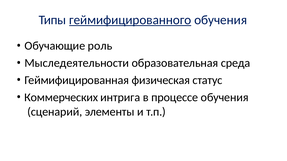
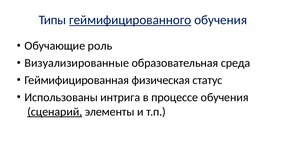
Мыследеятельности: Мыследеятельности -> Визуализированные (77, 63)
Коммерческих: Коммерческих -> Использованы (61, 98)
сценарий underline: none -> present (55, 112)
